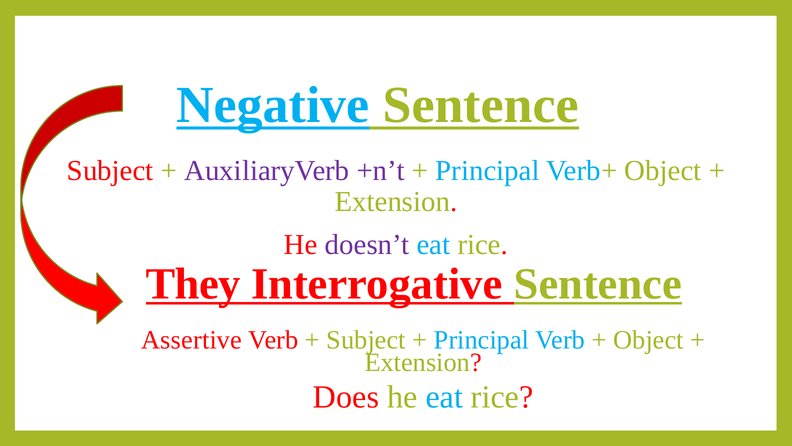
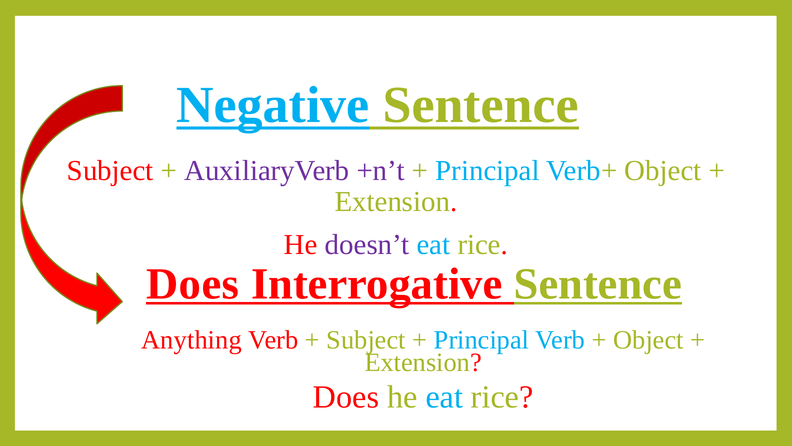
They: They -> Does (193, 283)
Assertive: Assertive -> Anything (192, 339)
